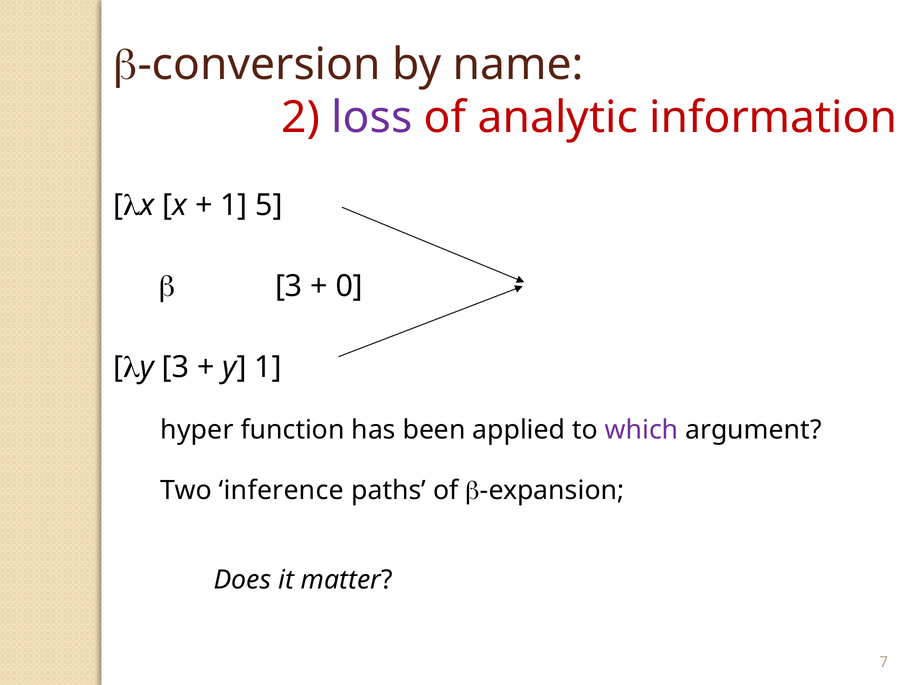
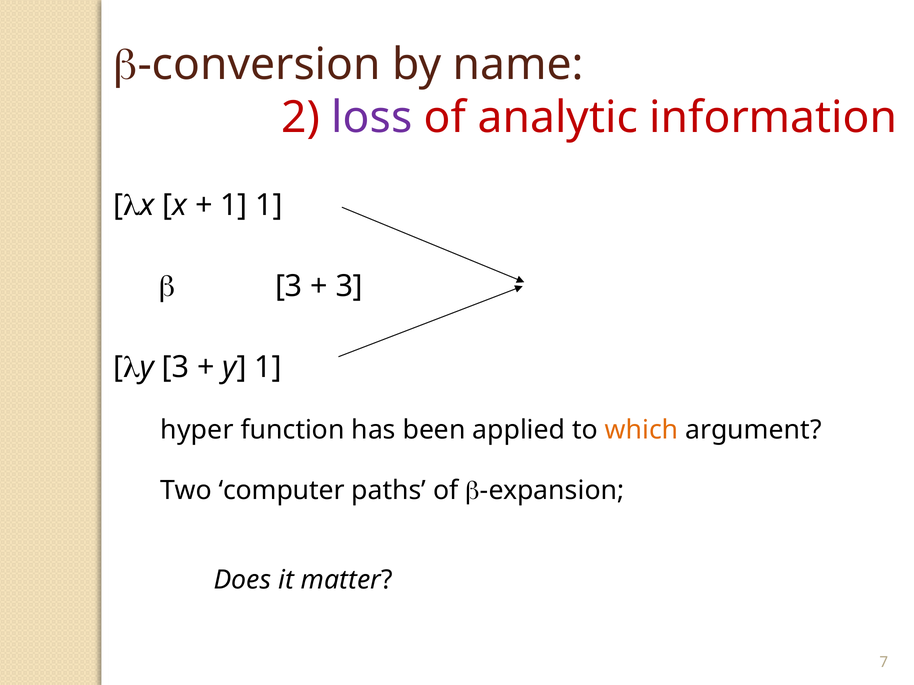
1 5: 5 -> 1 (269, 205)
0: 0 -> 3 (349, 286)
which colour: purple -> orange (642, 430)
inference: inference -> computer (282, 491)
